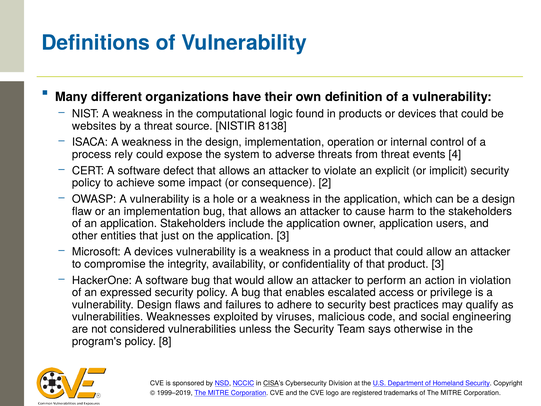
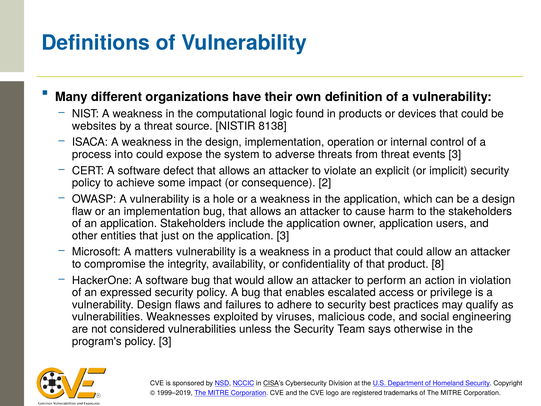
rely: rely -> into (124, 154)
events 4: 4 -> 3 (455, 154)
A devices: devices -> matters (154, 252)
product 3: 3 -> 8 (438, 264)
policy 8: 8 -> 3 (165, 341)
